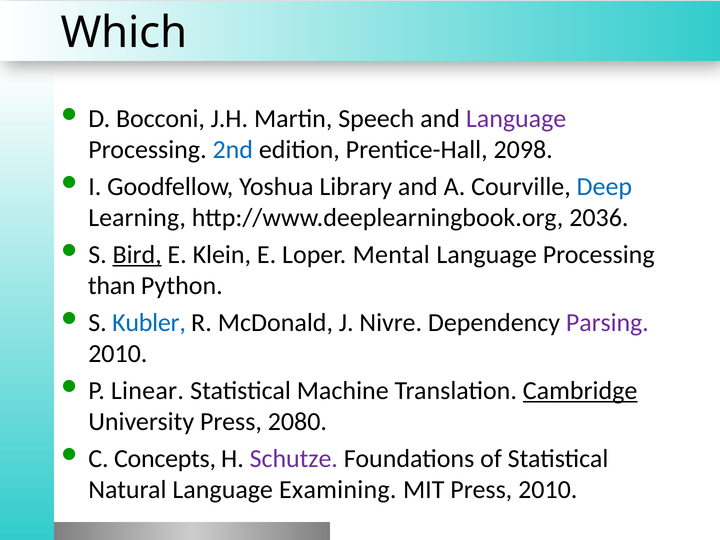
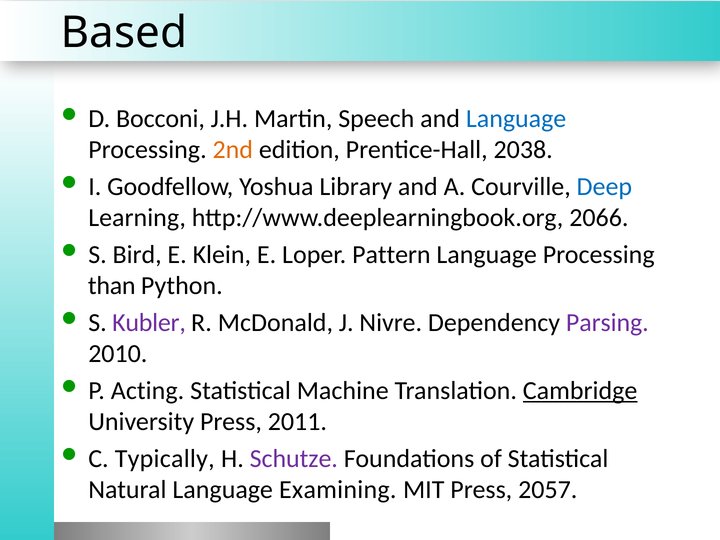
Which: Which -> Based (124, 33)
Language colour: purple -> blue (516, 119)
2nd colour: blue -> orange (233, 150)
2098: 2098 -> 2038 (523, 150)
2036: 2036 -> 2066 (599, 218)
Bird underline: present -> none (137, 255)
Mental: Mental -> Pattern (391, 255)
Kubler colour: blue -> purple (149, 323)
Linear: Linear -> Acting (148, 391)
2080: 2080 -> 2011 (297, 422)
Concepts: Concepts -> Typically (165, 459)
Press 2010: 2010 -> 2057 (548, 490)
